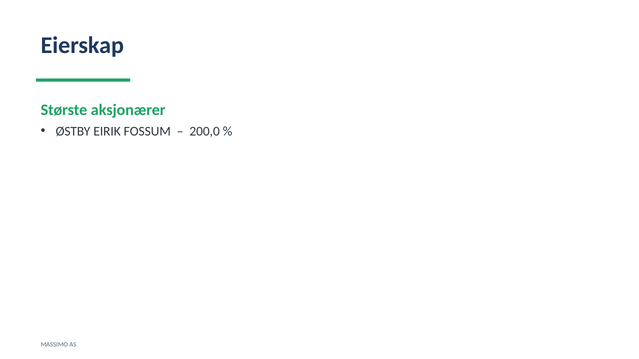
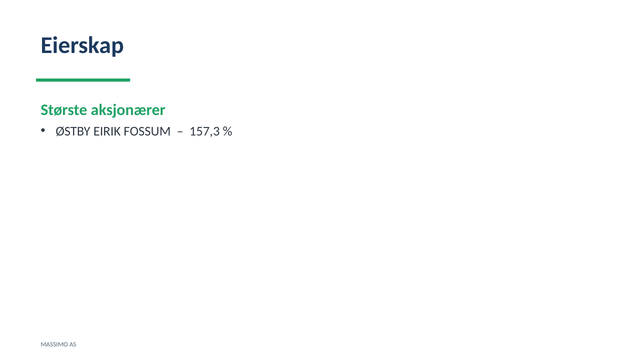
200,0: 200,0 -> 157,3 (205, 131)
